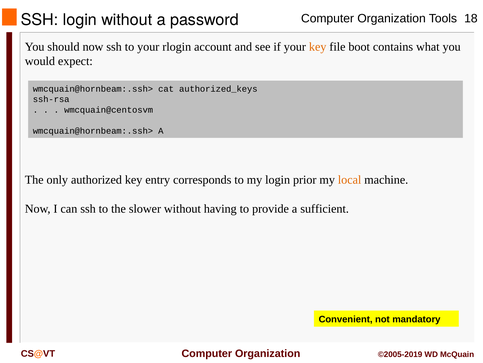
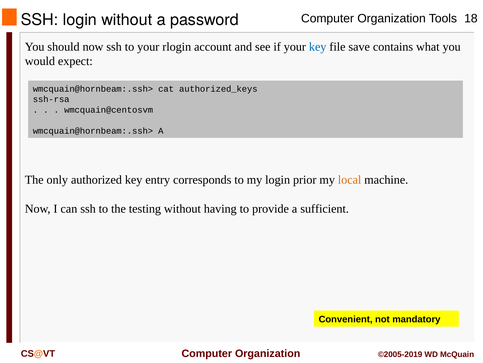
key colour: orange -> blue (318, 47)
boot: boot -> save (359, 47)
slower: slower -> testing (145, 208)
